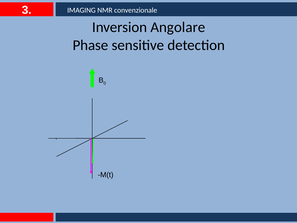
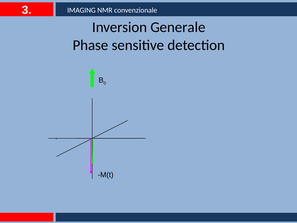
Angolare: Angolare -> Generale (178, 27)
